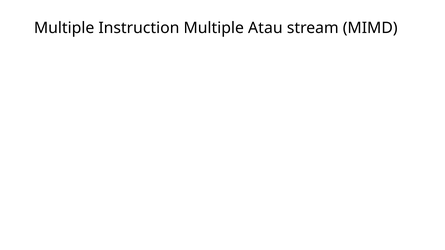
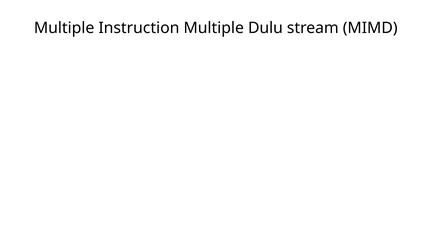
Atau: Atau -> Dulu (265, 28)
